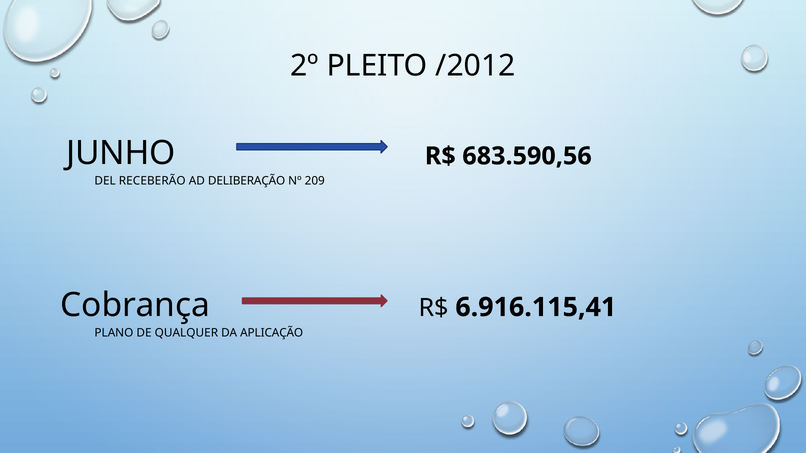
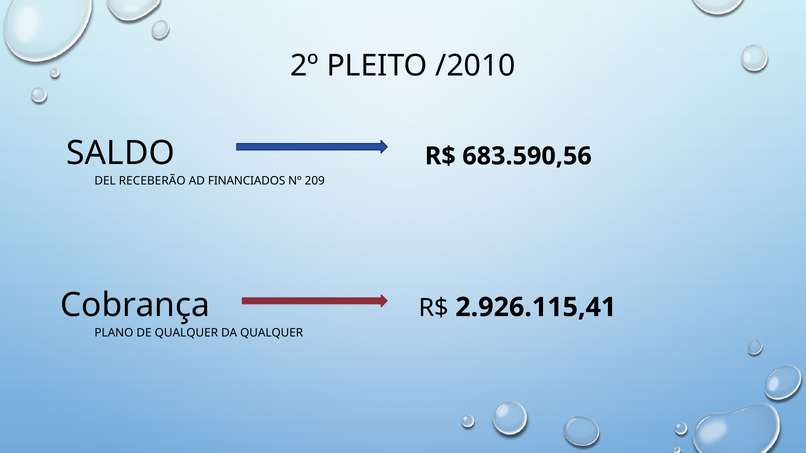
/2012: /2012 -> /2010 (476, 66)
JUNHO: JUNHO -> SALDO (121, 153)
DELIBERAÇÃO: DELIBERAÇÃO -> FINANCIADOS (247, 181)
6.916.115,41: 6.916.115,41 -> 2.926.115,41 (536, 307)
DA APLICAÇÃO: APLICAÇÃO -> QUALQUER (272, 333)
